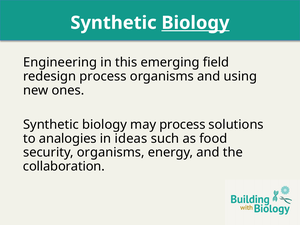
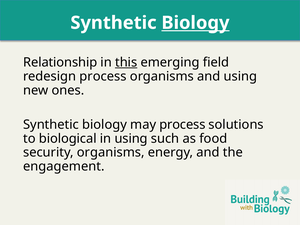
Engineering: Engineering -> Relationship (60, 62)
this underline: none -> present (126, 62)
analogies: analogies -> biological (68, 139)
in ideas: ideas -> using (131, 139)
collaboration: collaboration -> engagement (64, 166)
